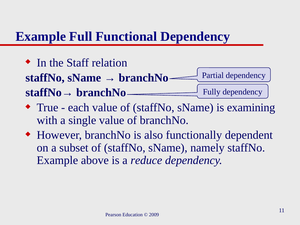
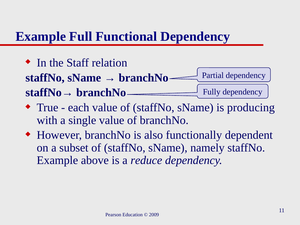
examining: examining -> producing (251, 108)
